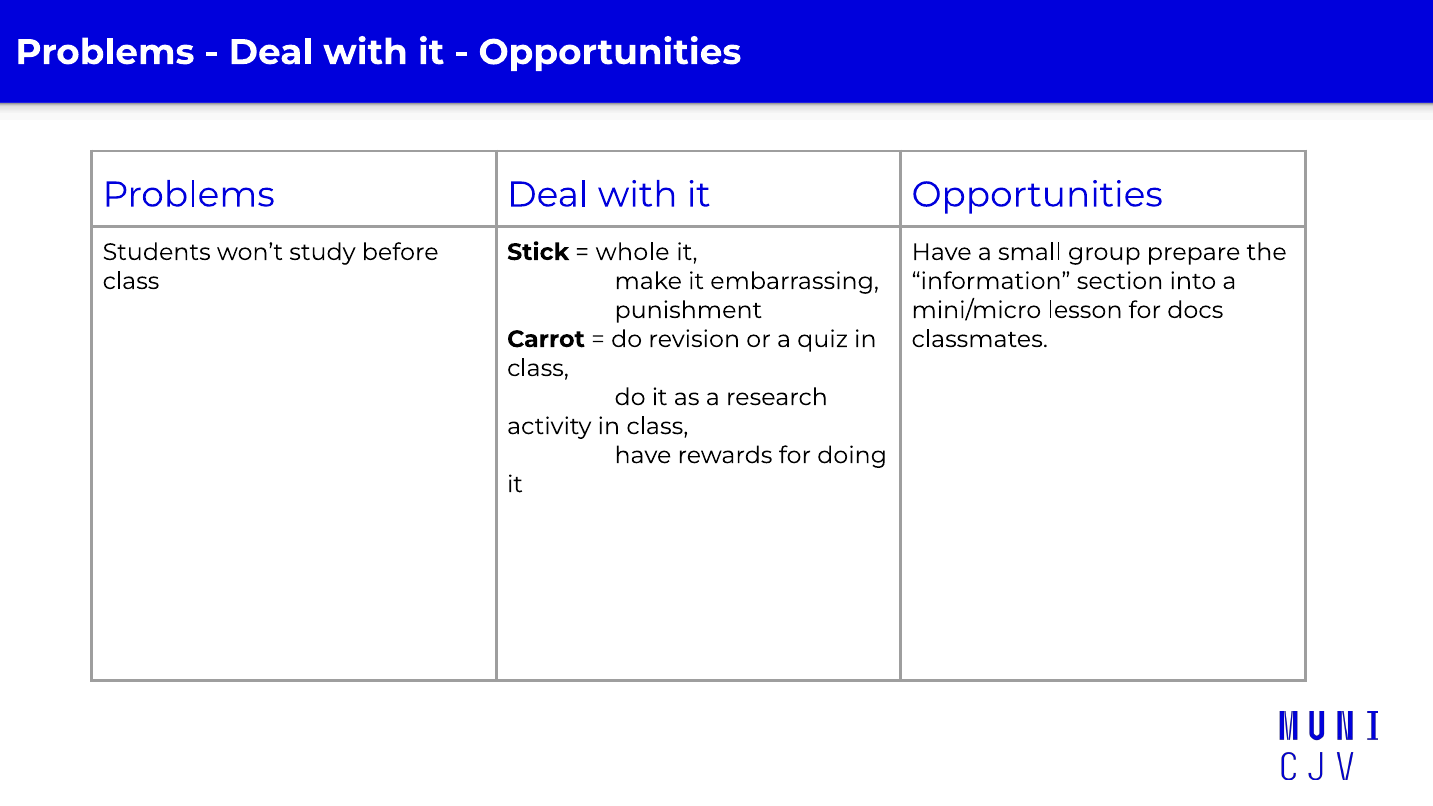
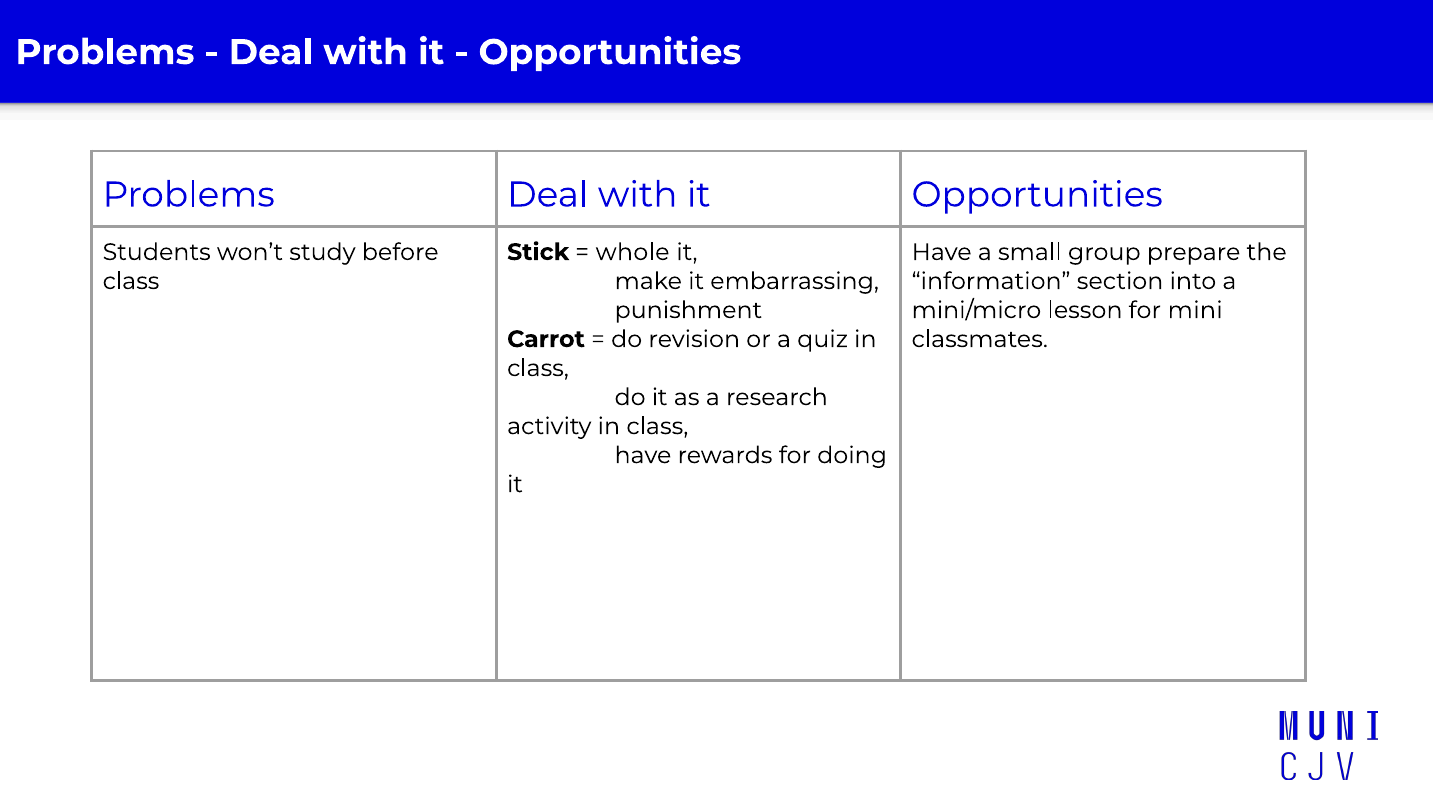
docs: docs -> mini (1195, 310)
